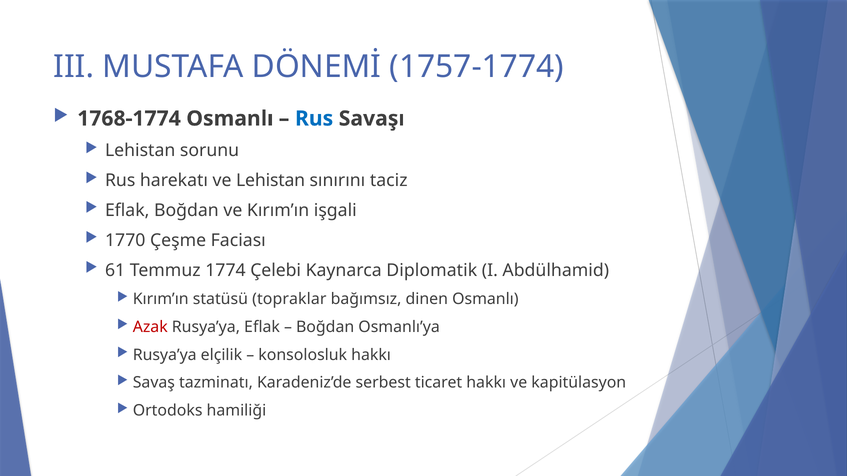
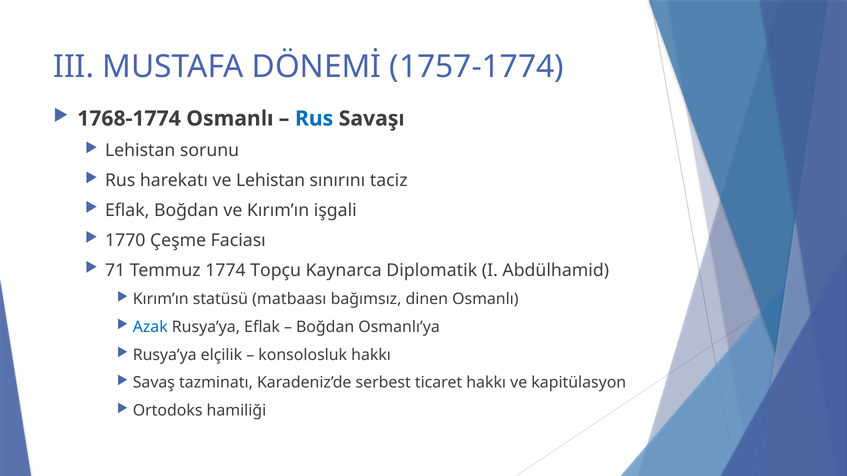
61: 61 -> 71 (115, 271)
Çelebi: Çelebi -> Topçu (276, 271)
topraklar: topraklar -> matbaası (289, 299)
Azak colour: red -> blue (150, 327)
